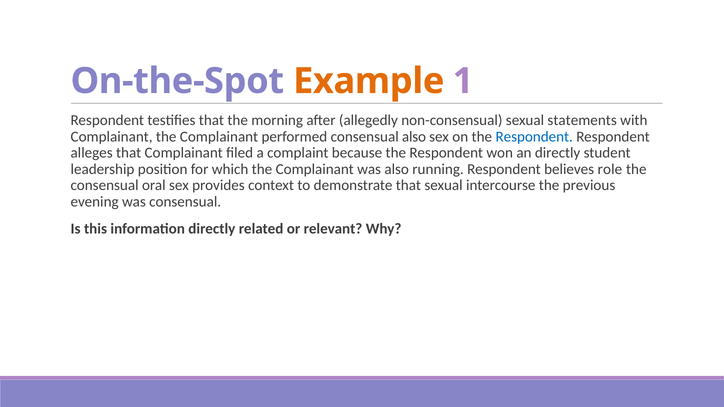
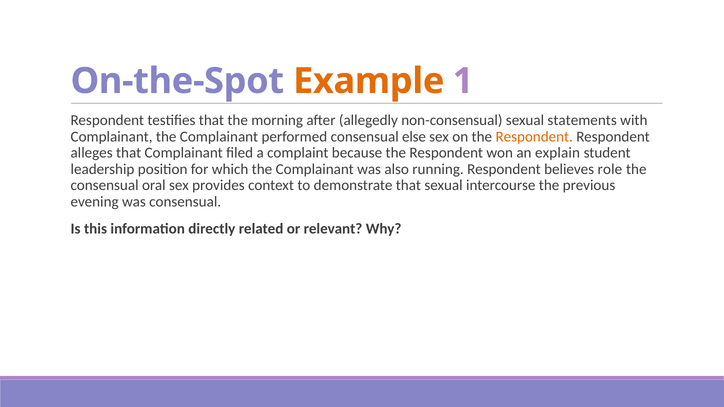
consensual also: also -> else (414, 137)
Respondent colour: blue -> orange (534, 137)
an directly: directly -> explain (557, 153)
